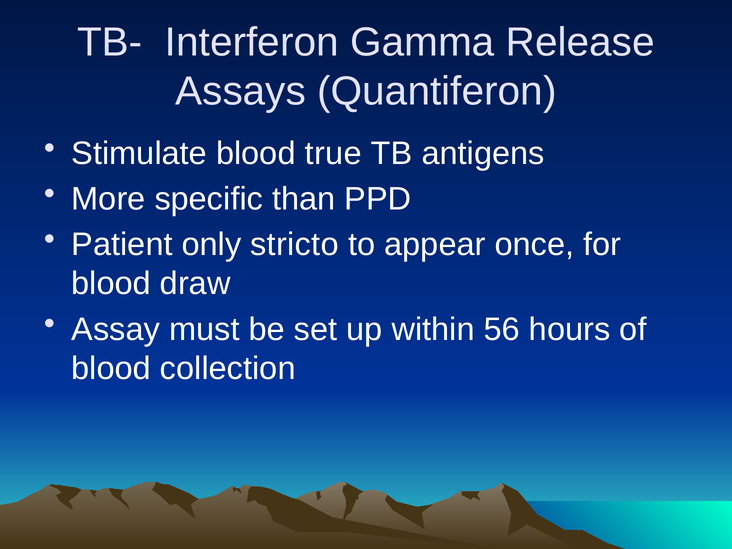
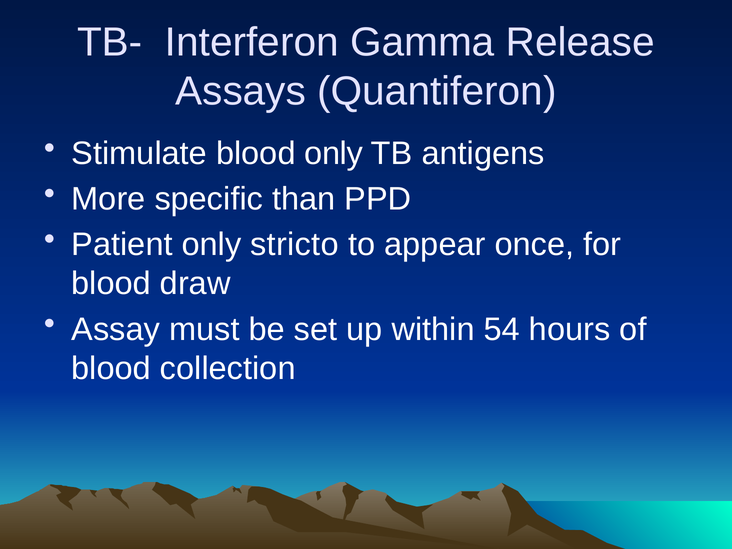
blood true: true -> only (334, 154)
56: 56 -> 54 (502, 329)
